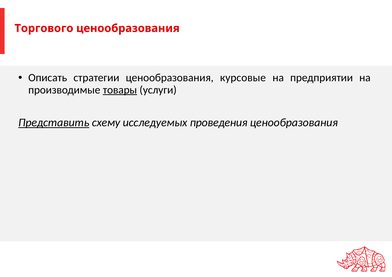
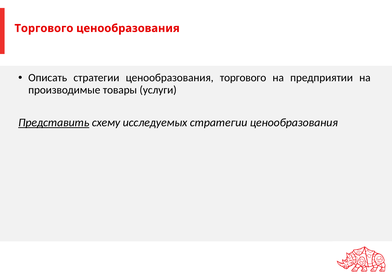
ценообразования курсовые: курсовые -> торгового (243, 78)
товары underline: present -> none (120, 90)
исследуемых проведения: проведения -> стратегии (219, 123)
